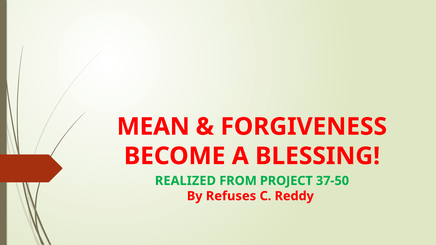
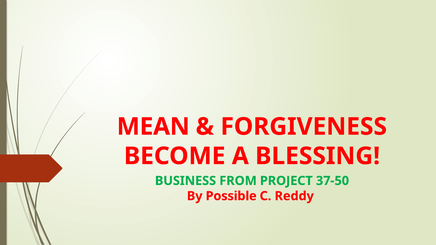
REALIZED: REALIZED -> BUSINESS (186, 181)
Refuses: Refuses -> Possible (231, 196)
